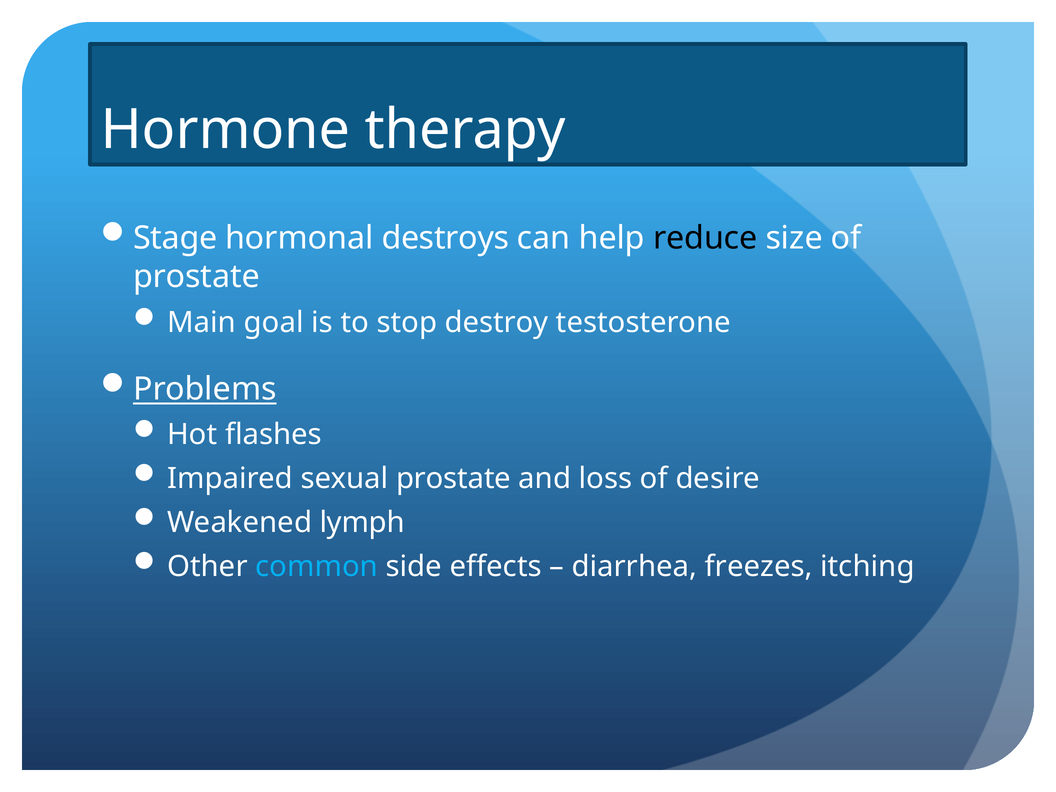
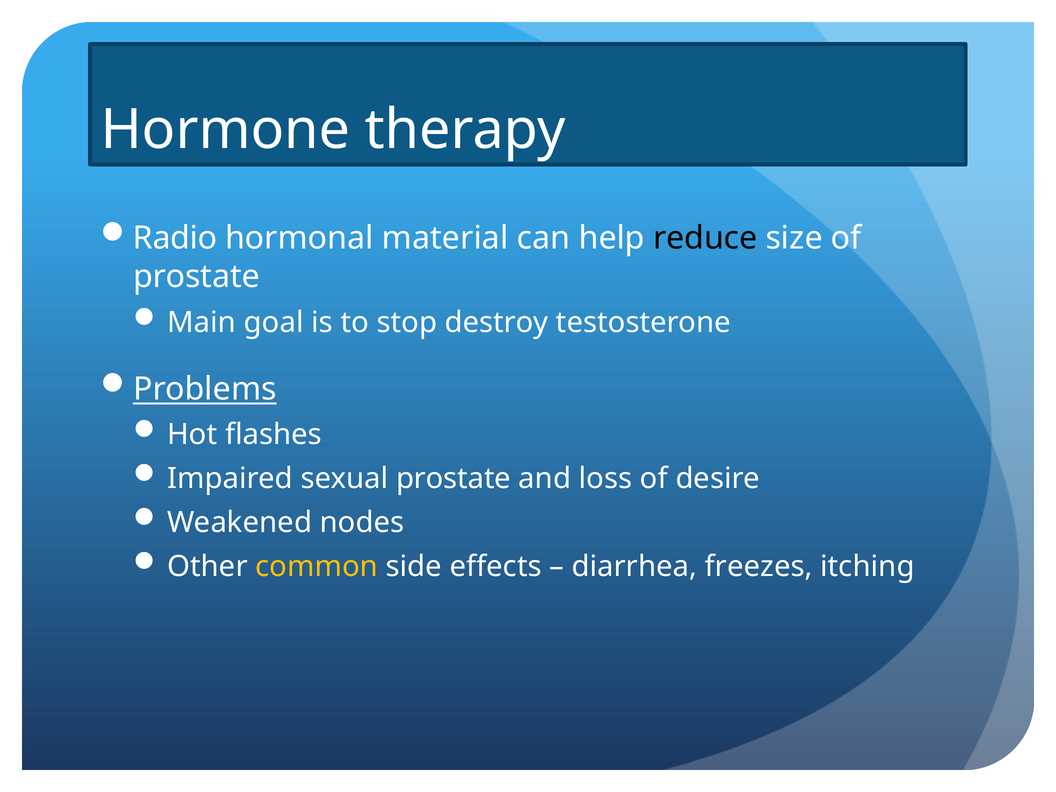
Stage: Stage -> Radio (175, 238)
destroys: destroys -> material (445, 238)
lymph: lymph -> nodes (362, 523)
common colour: light blue -> yellow (317, 567)
